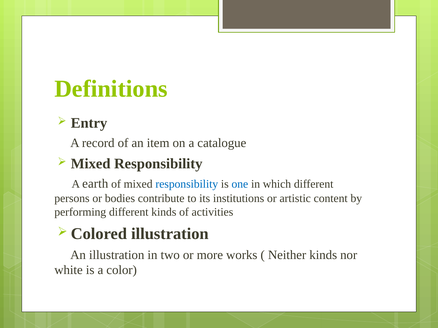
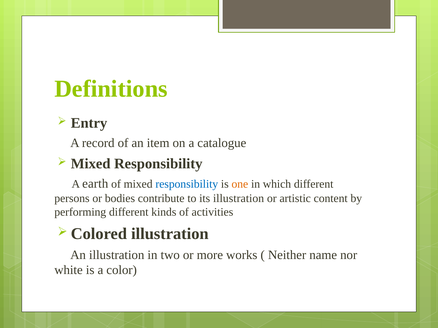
one colour: blue -> orange (240, 184)
its institutions: institutions -> illustration (239, 199)
Neither kinds: kinds -> name (323, 255)
